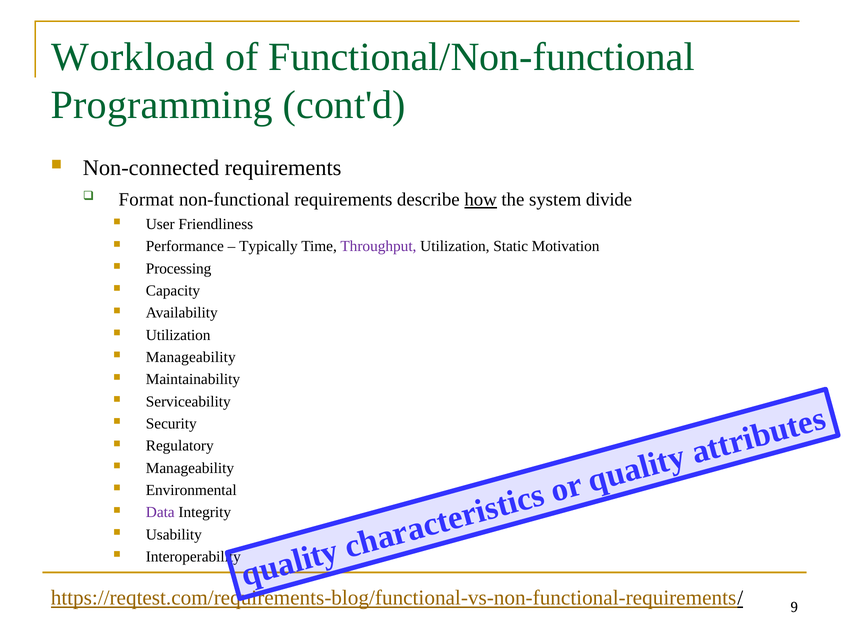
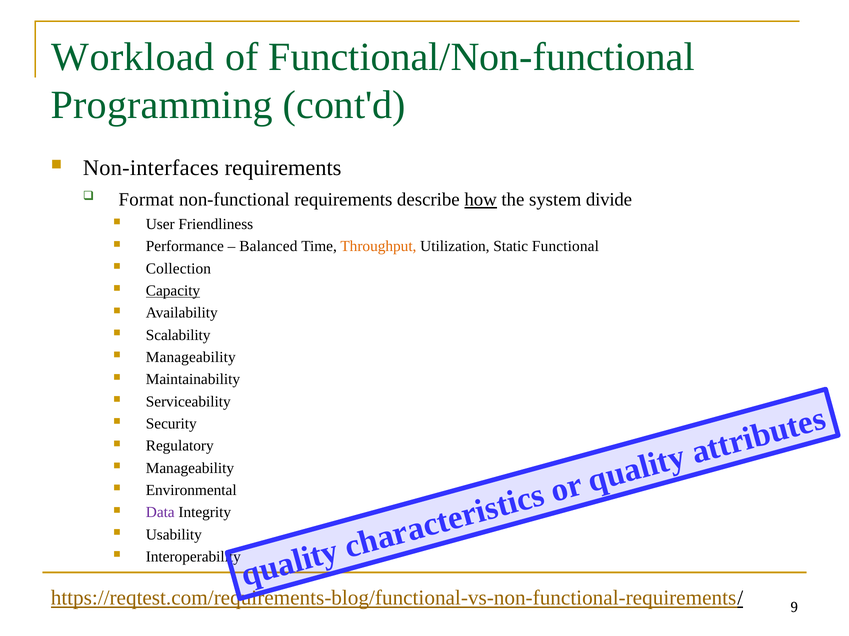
Non-connected: Non-connected -> Non-interfaces (151, 168)
Typically: Typically -> Balanced (268, 247)
Throughput colour: purple -> orange (378, 247)
Motivation: Motivation -> Functional (565, 247)
Processing: Processing -> Collection (178, 269)
Capacity underline: none -> present (173, 291)
Utilization: Utilization -> Scalability (178, 335)
